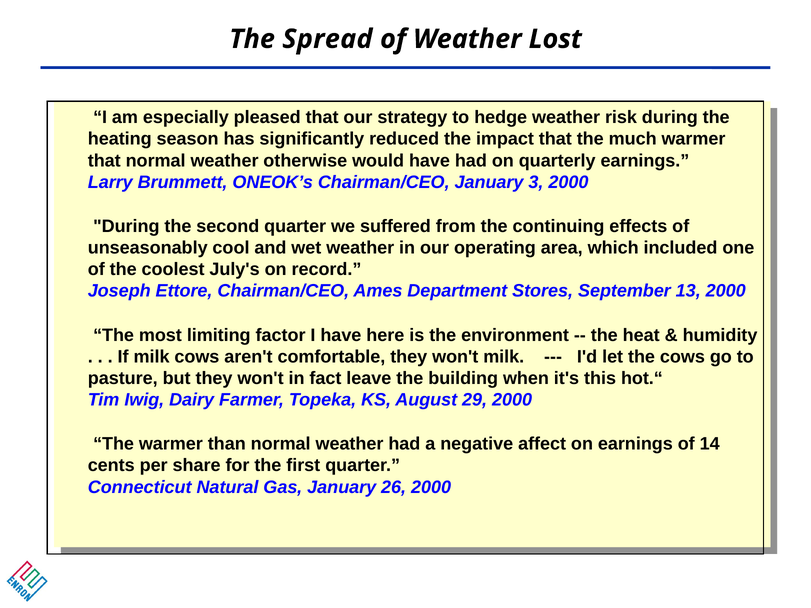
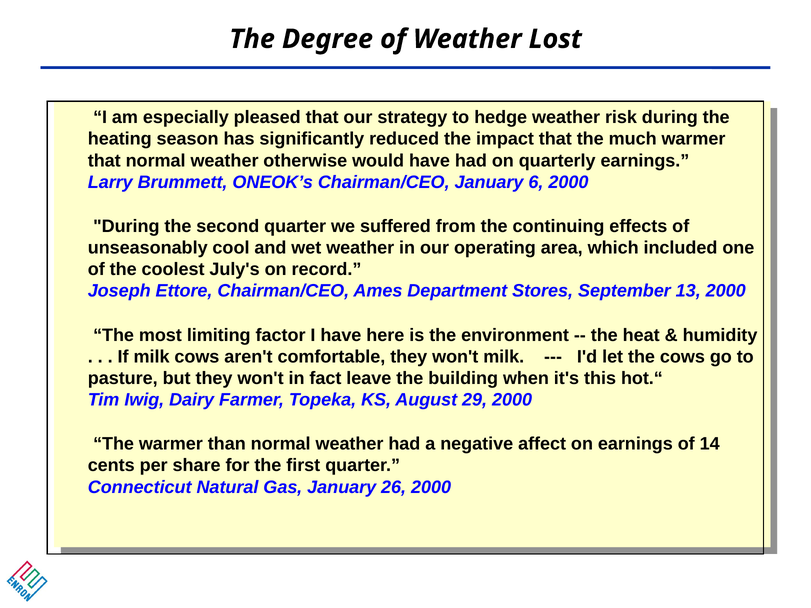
Spread: Spread -> Degree (328, 39)
3: 3 -> 6 (536, 182)
